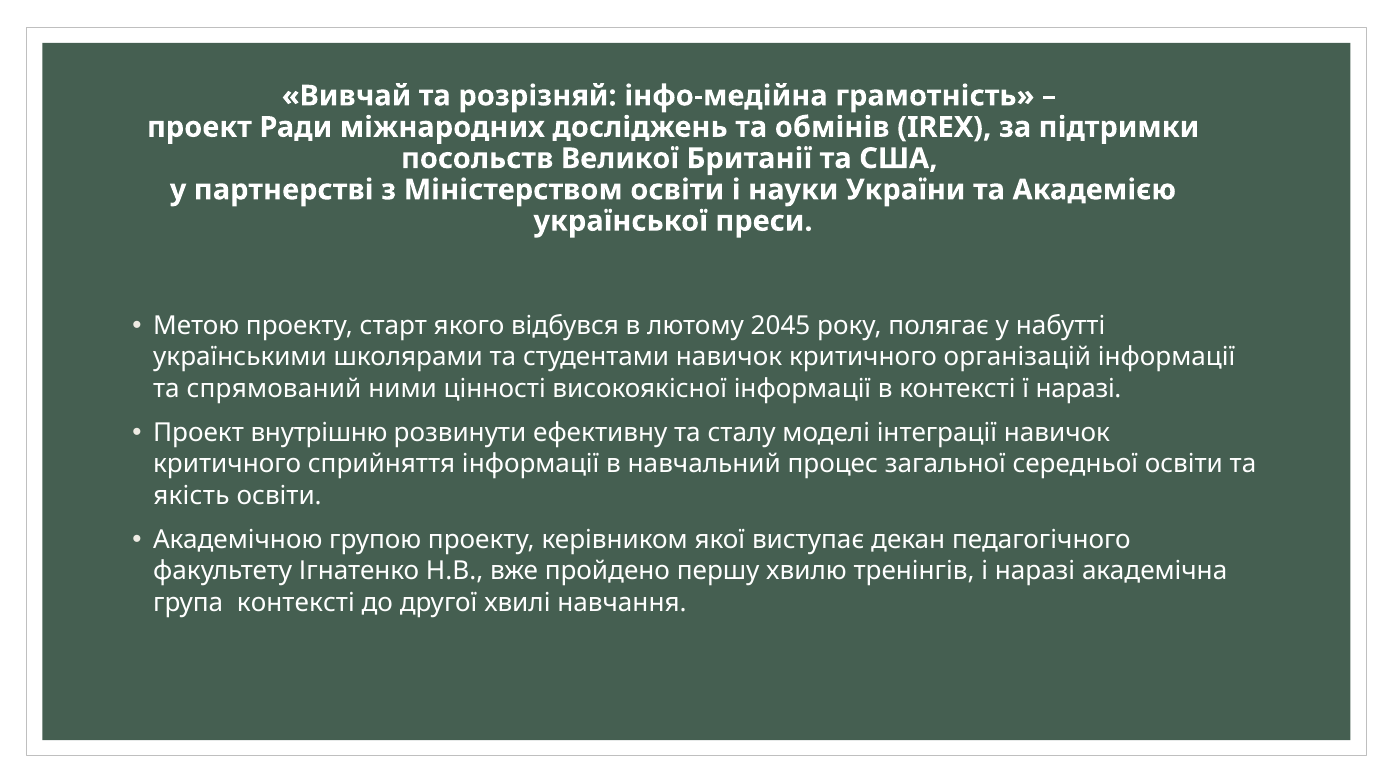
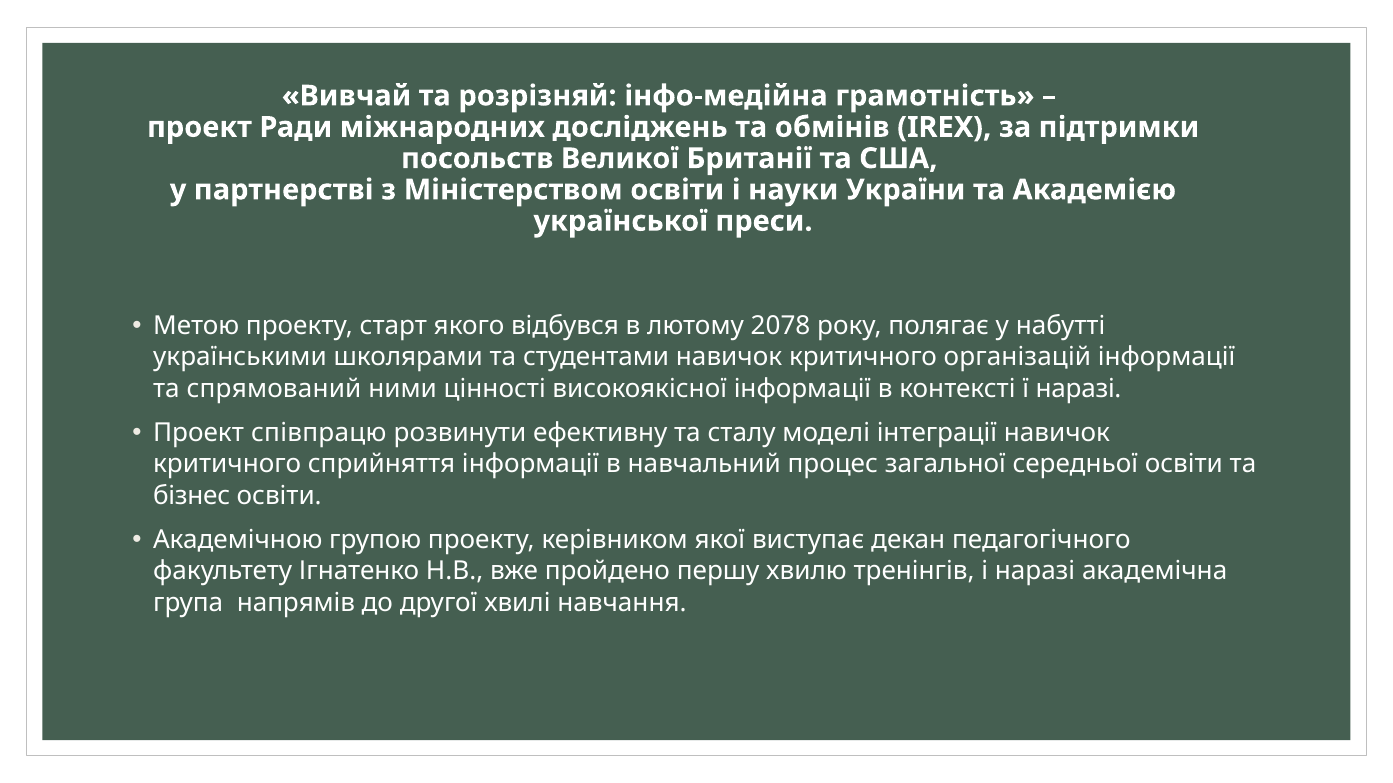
2045: 2045 -> 2078 (781, 326)
внутрішню: внутрішню -> співпрацю (319, 433)
якість: якість -> бізнес (192, 496)
група контексті: контексті -> напрямів (296, 603)
